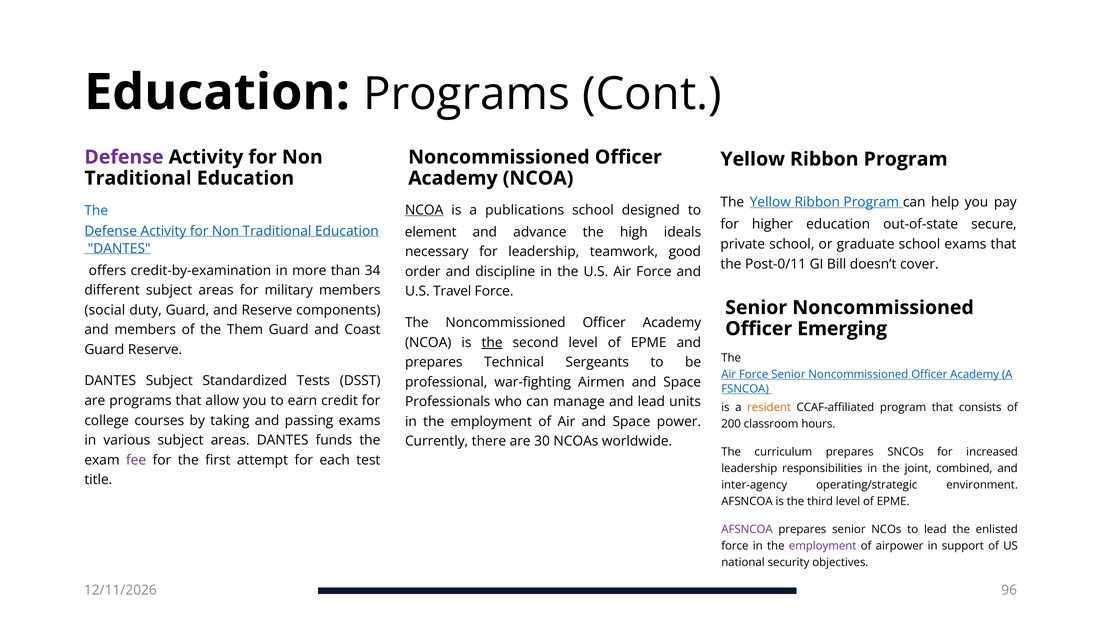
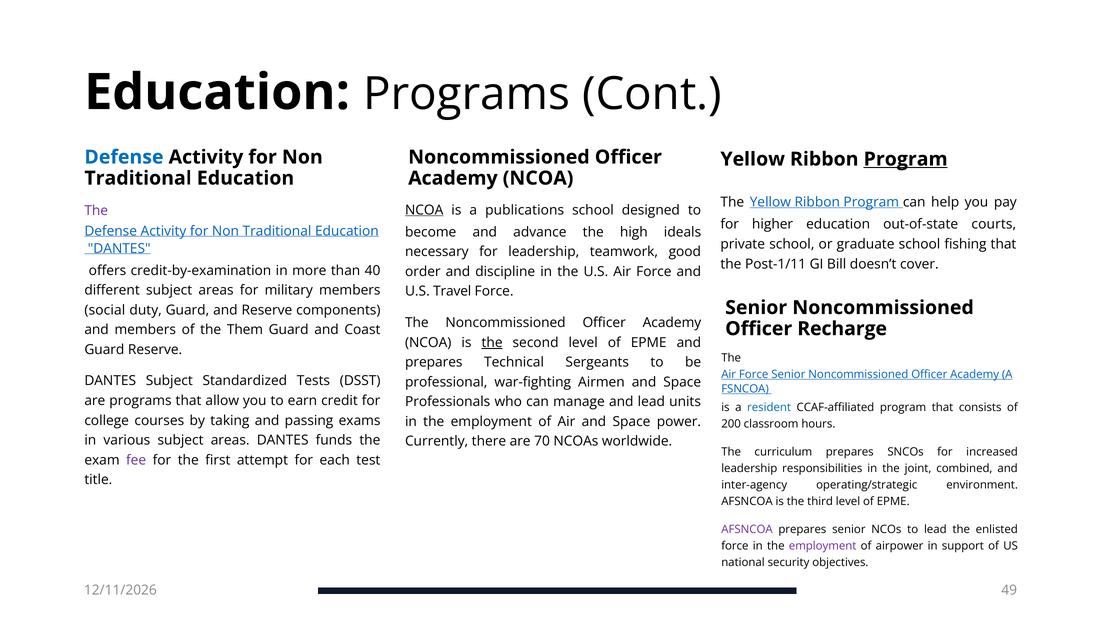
Defense colour: purple -> blue (124, 157)
Program underline: none -> present (906, 159)
The colour: blue -> purple (96, 211)
secure: secure -> courts (994, 225)
element: element -> become (431, 232)
school exams: exams -> fishing (965, 244)
Post-0/11: Post-0/11 -> Post-1/11 (776, 264)
34: 34 -> 40 (373, 271)
Emerging: Emerging -> Recharge (842, 329)
resident colour: orange -> blue (769, 408)
30: 30 -> 70 (542, 442)
96: 96 -> 49 (1009, 590)
